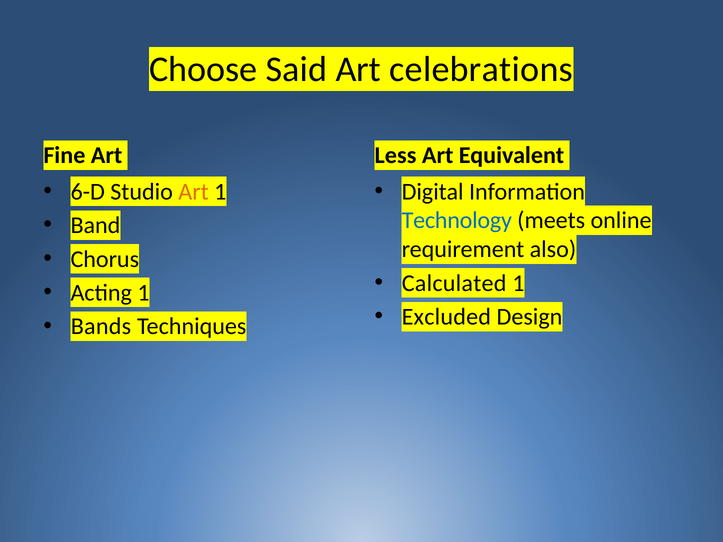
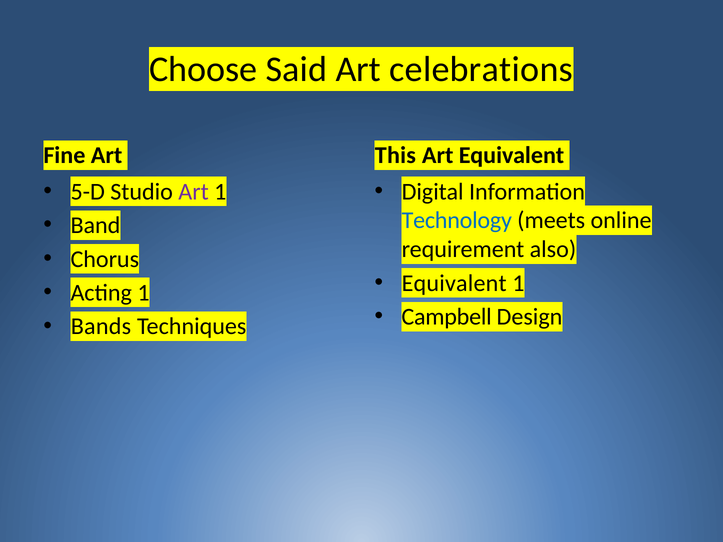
Less: Less -> This (395, 156)
6-D: 6-D -> 5-D (88, 192)
Art colour: orange -> purple (194, 192)
Calculated: Calculated -> Equivalent (454, 283)
Excluded: Excluded -> Campbell (447, 317)
